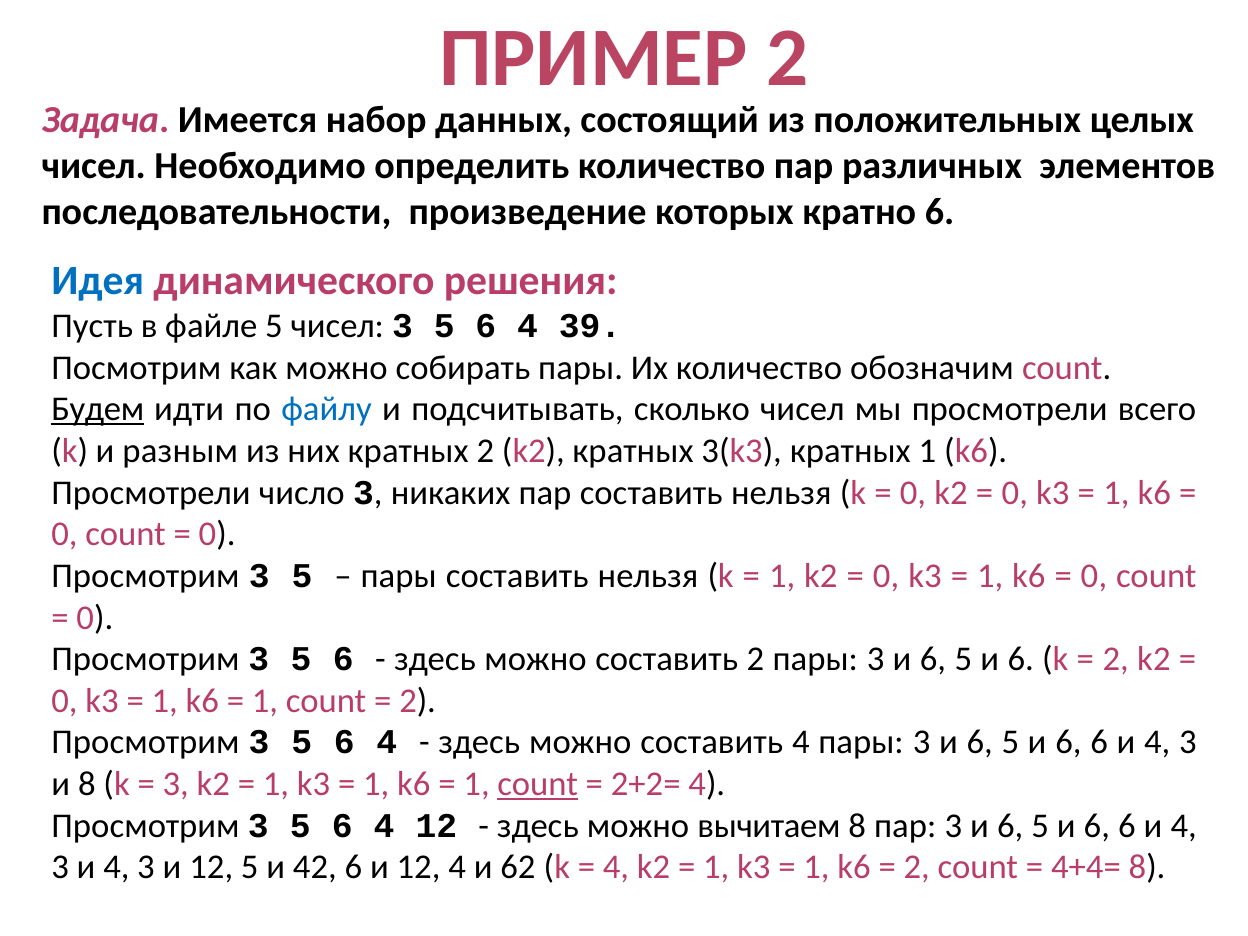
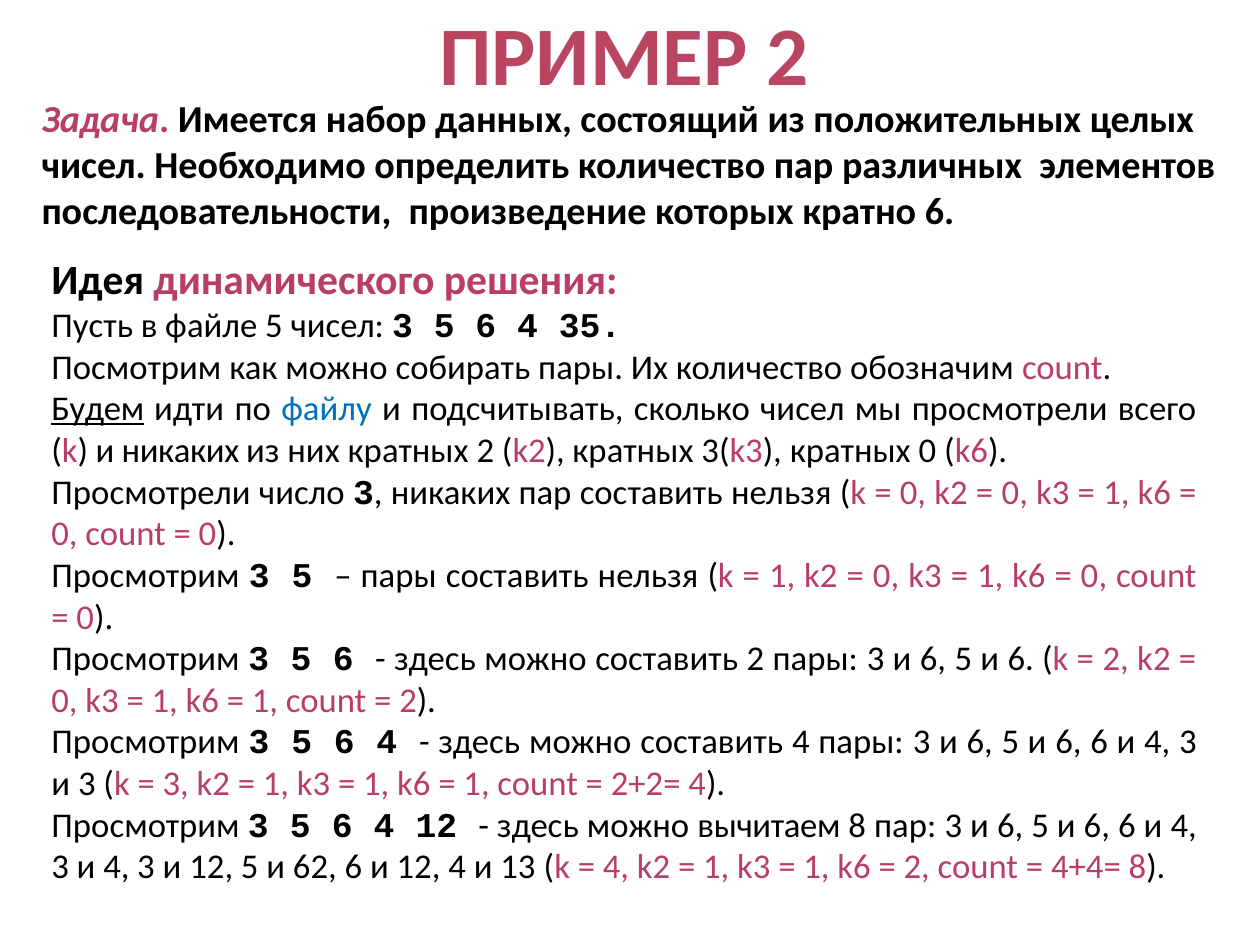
Идея colour: blue -> black (98, 281)
39: 39 -> 35 (590, 326)
и разным: разным -> никаких (181, 451)
кратных 1: 1 -> 0 (927, 451)
и 8: 8 -> 3 (87, 784)
count underline: present -> none (538, 784)
42: 42 -> 62 (315, 867)
62: 62 -> 13 (518, 867)
